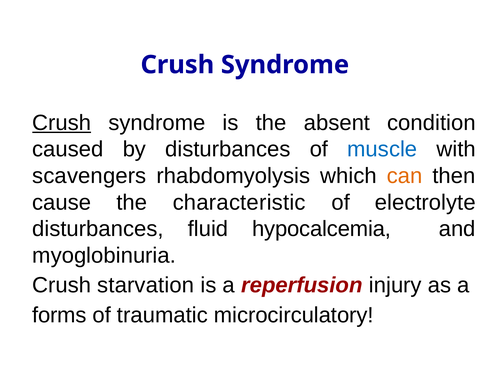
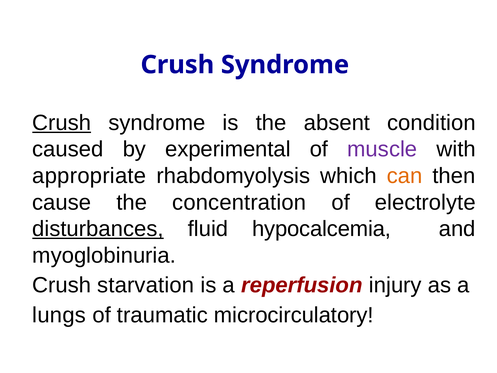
by disturbances: disturbances -> experimental (228, 149)
muscle colour: blue -> purple (382, 149)
scavengers: scavengers -> appropriate (89, 176)
characteristic: characteristic -> concentration (239, 202)
disturbances underline: none -> present (98, 229)
forms: forms -> lungs (59, 315)
